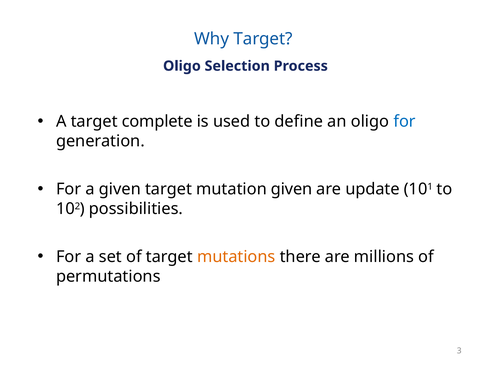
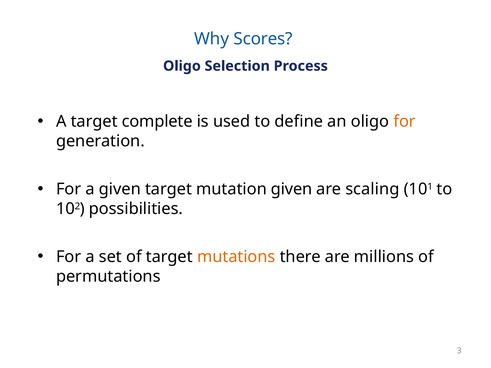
Why Target: Target -> Scores (263, 39)
for colour: blue -> orange (405, 122)
update: update -> scaling (372, 189)
